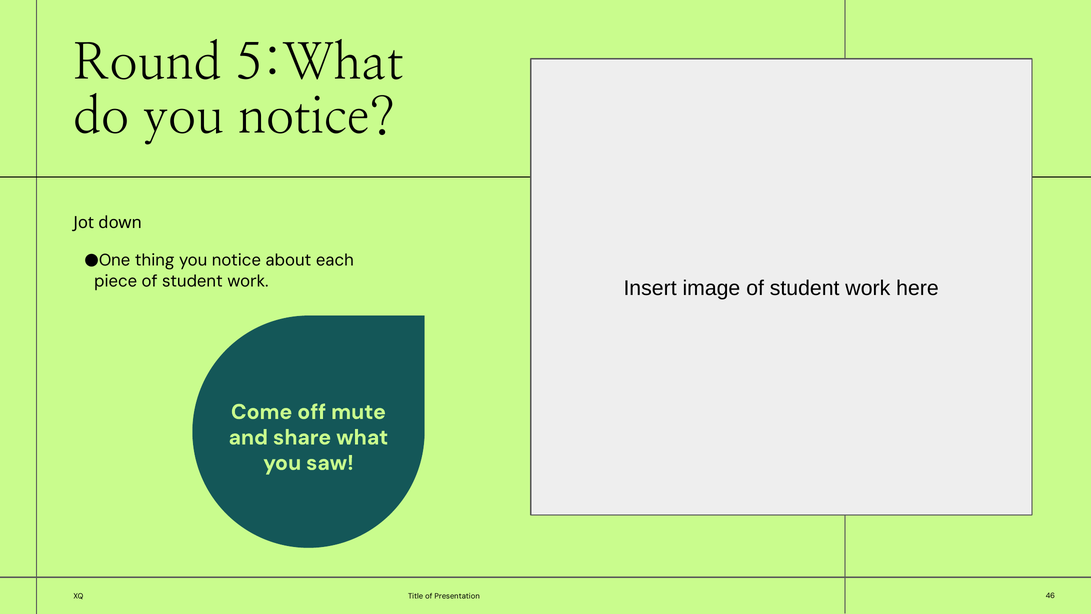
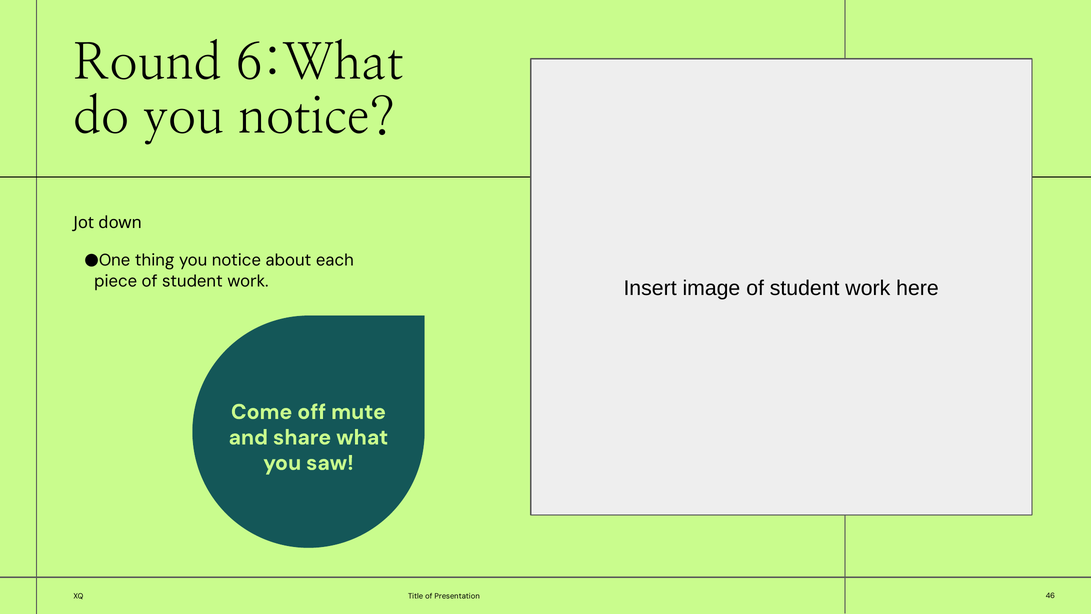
5:What: 5:What -> 6:What (319, 63)
